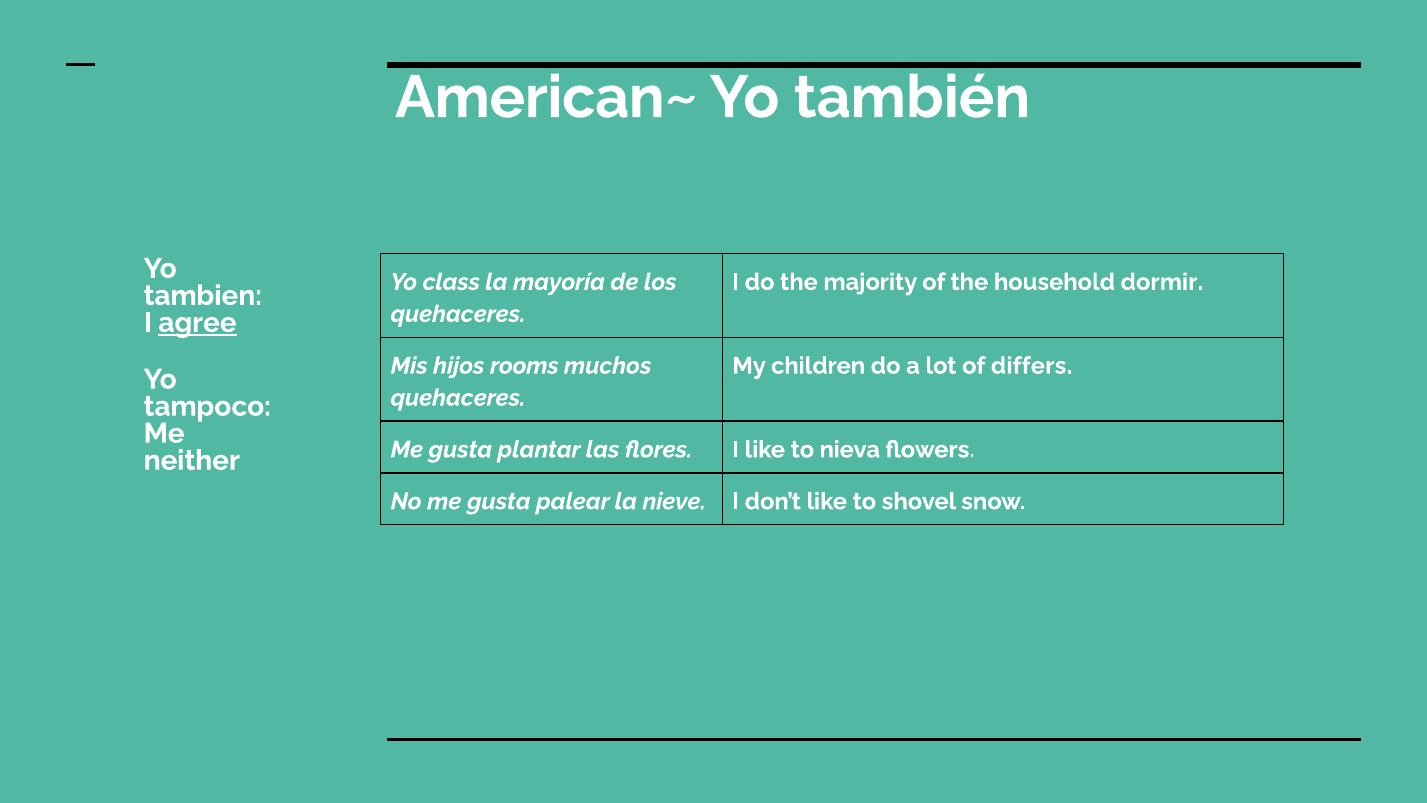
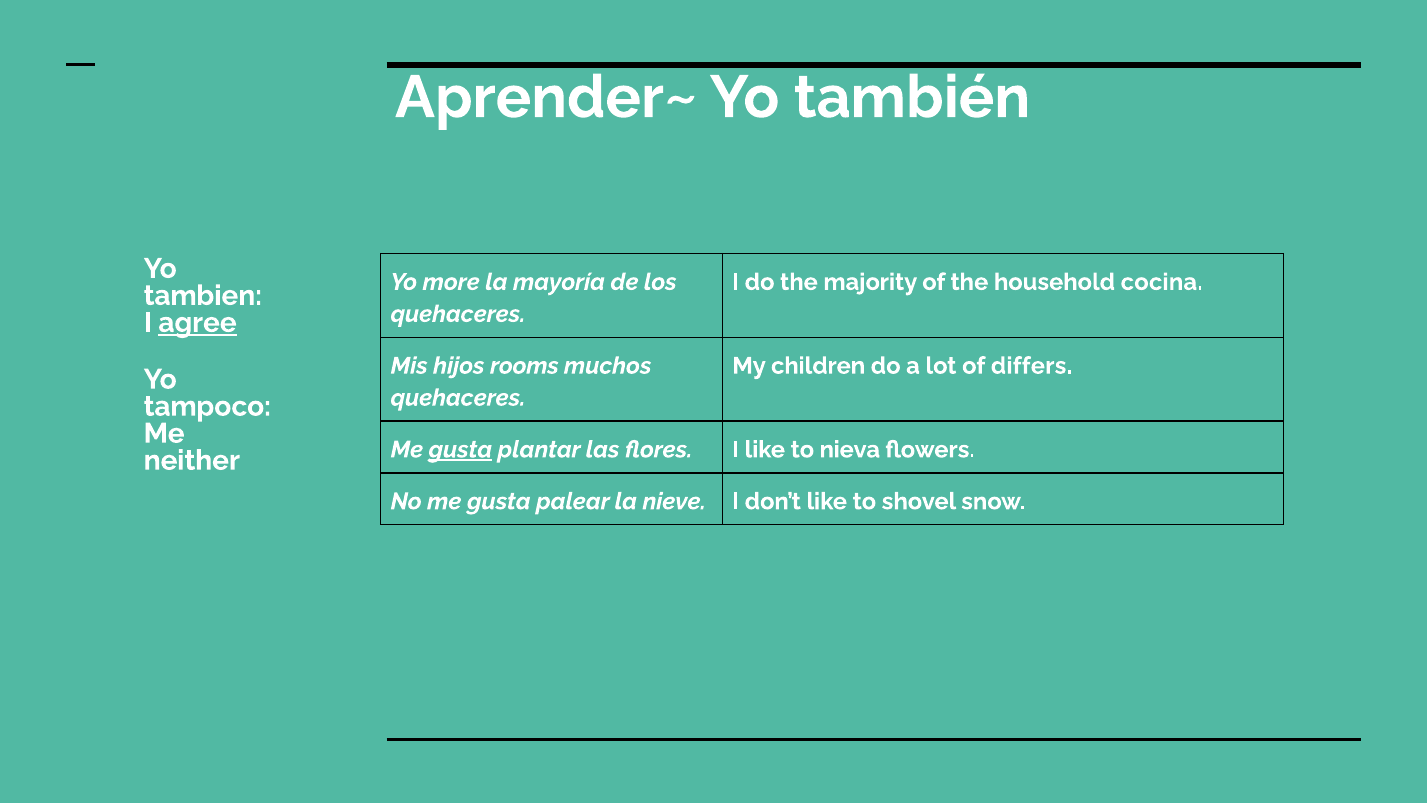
American~: American~ -> Aprender~ (546, 97)
class: class -> more (451, 282)
dormir: dormir -> cocina (1162, 282)
gusta underline: none -> present (460, 449)
